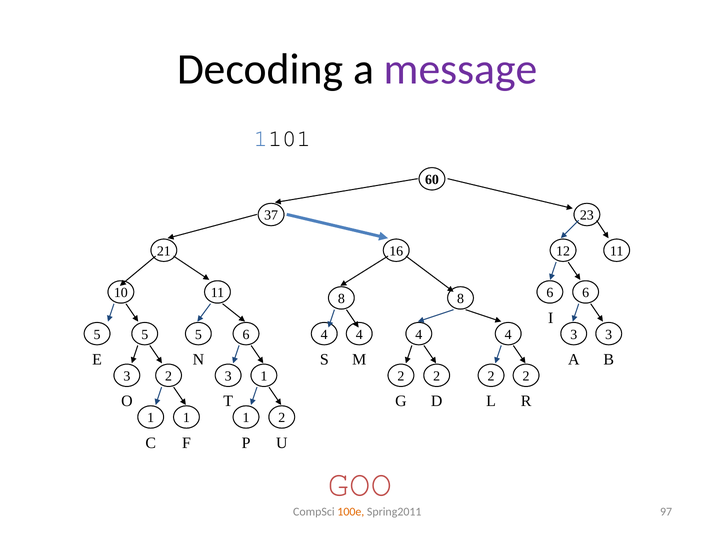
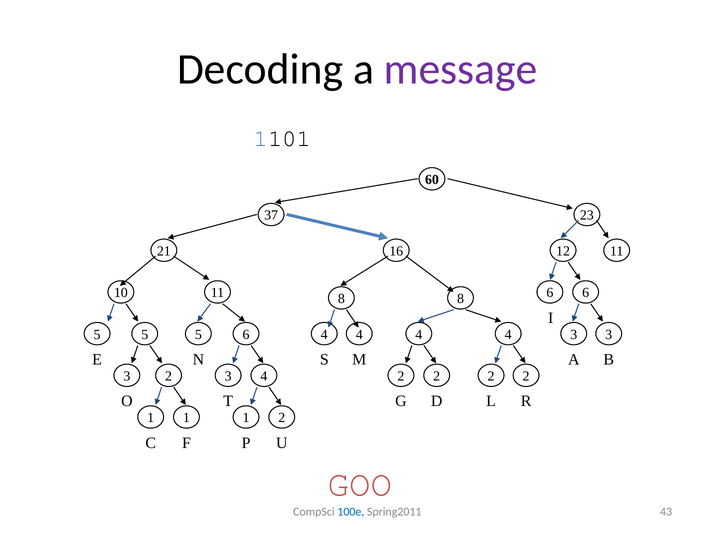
2 1: 1 -> 4 (264, 376)
100e colour: orange -> blue (351, 512)
97: 97 -> 43 (666, 512)
